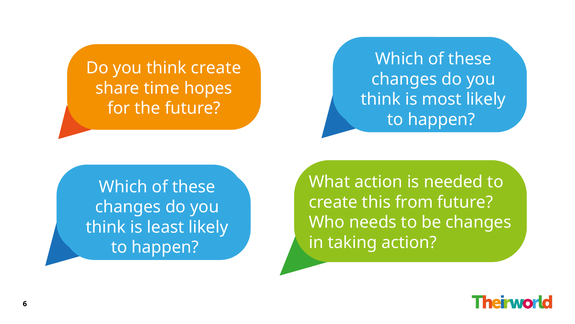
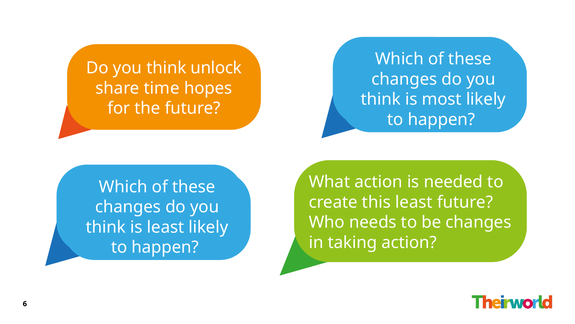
think create: create -> unlock (216, 68)
this from: from -> least (414, 202)
